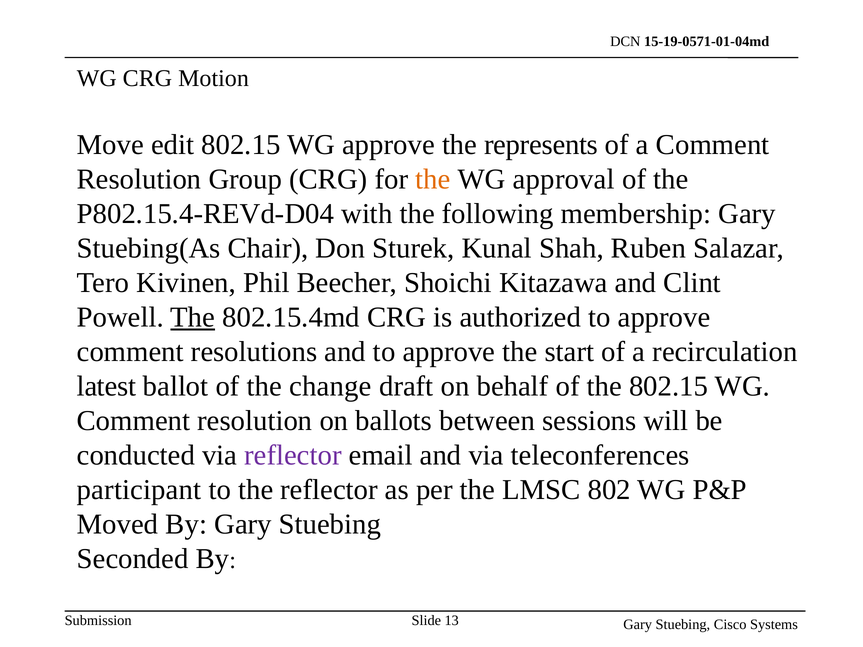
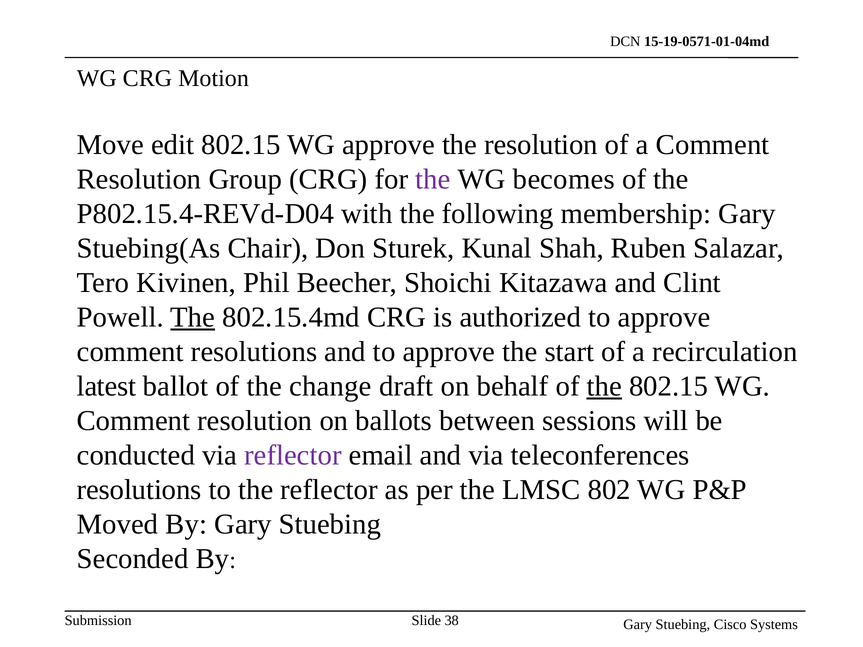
the represents: represents -> resolution (541, 145)
the colour: orange -> purple (433, 179)
approval: approval -> becomes (564, 179)
the underline: none -> present (604, 386)
participant: participant -> resolutions (139, 490)
13: 13 -> 38 (452, 621)
